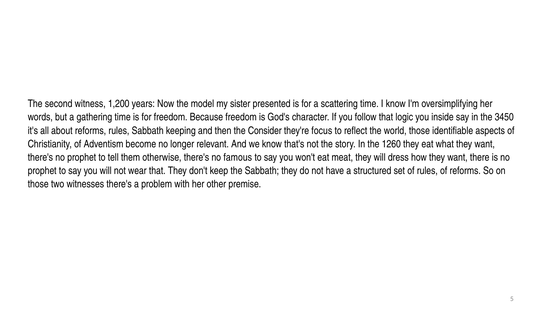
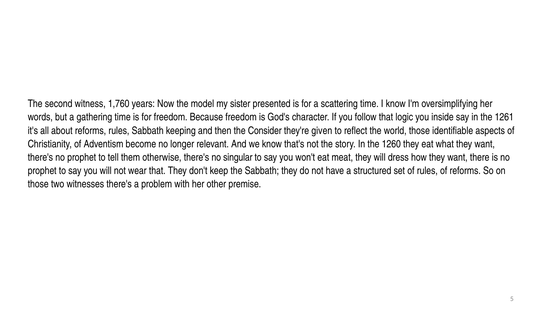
1,200: 1,200 -> 1,760 (119, 104)
3450: 3450 -> 1261 (504, 117)
focus: focus -> given (322, 130)
famous: famous -> singular (238, 157)
